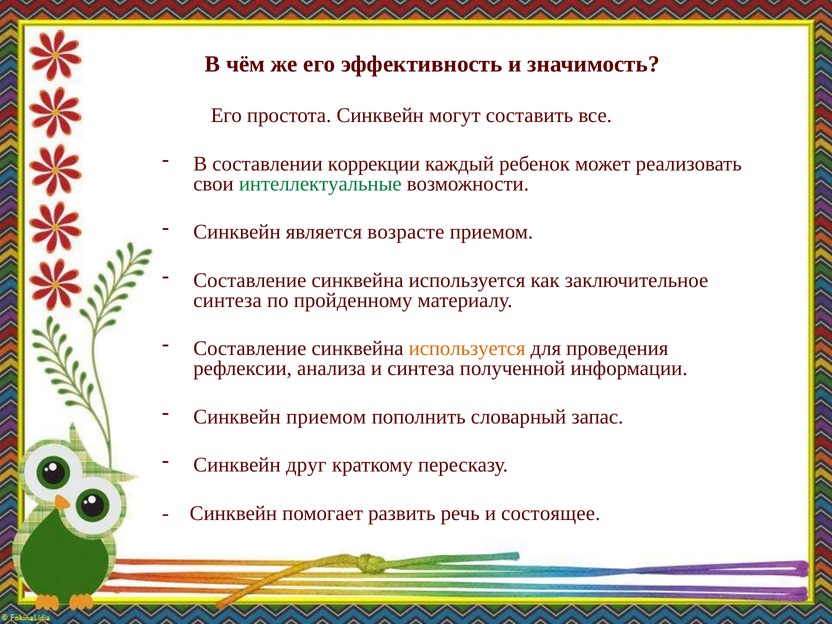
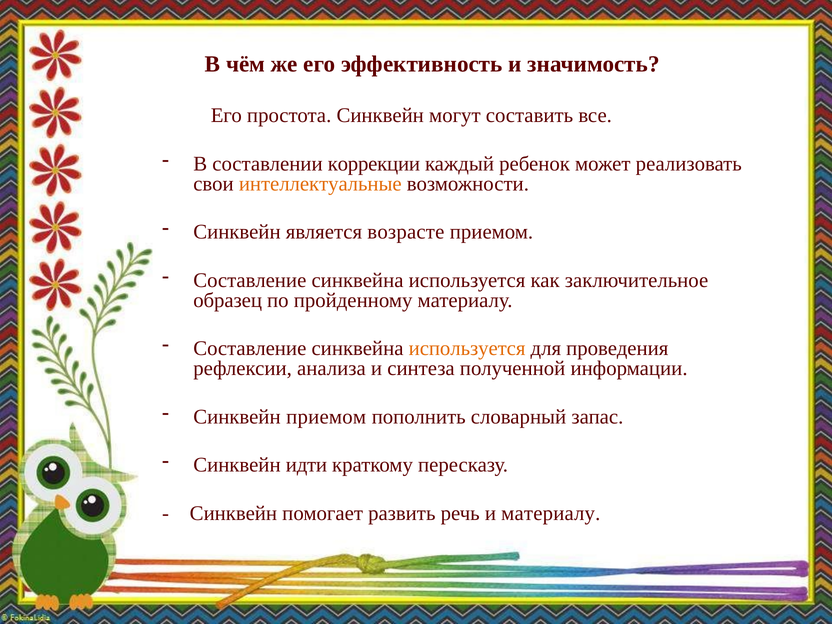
интеллектуальные colour: green -> orange (320, 184)
синтеза: синтеза -> образец (228, 300)
друг: друг -> идти (306, 465)
и состоящее: состоящее -> материалу (551, 513)
